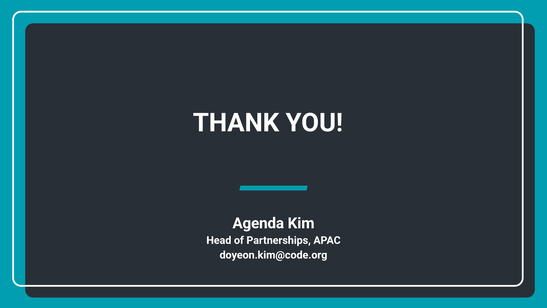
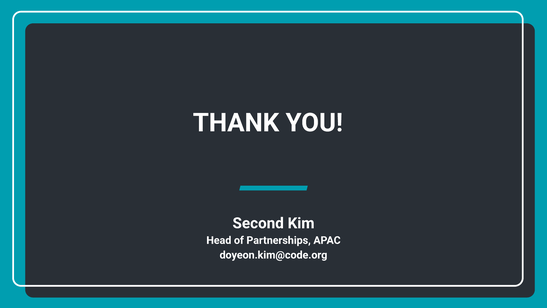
Agenda: Agenda -> Second (258, 223)
